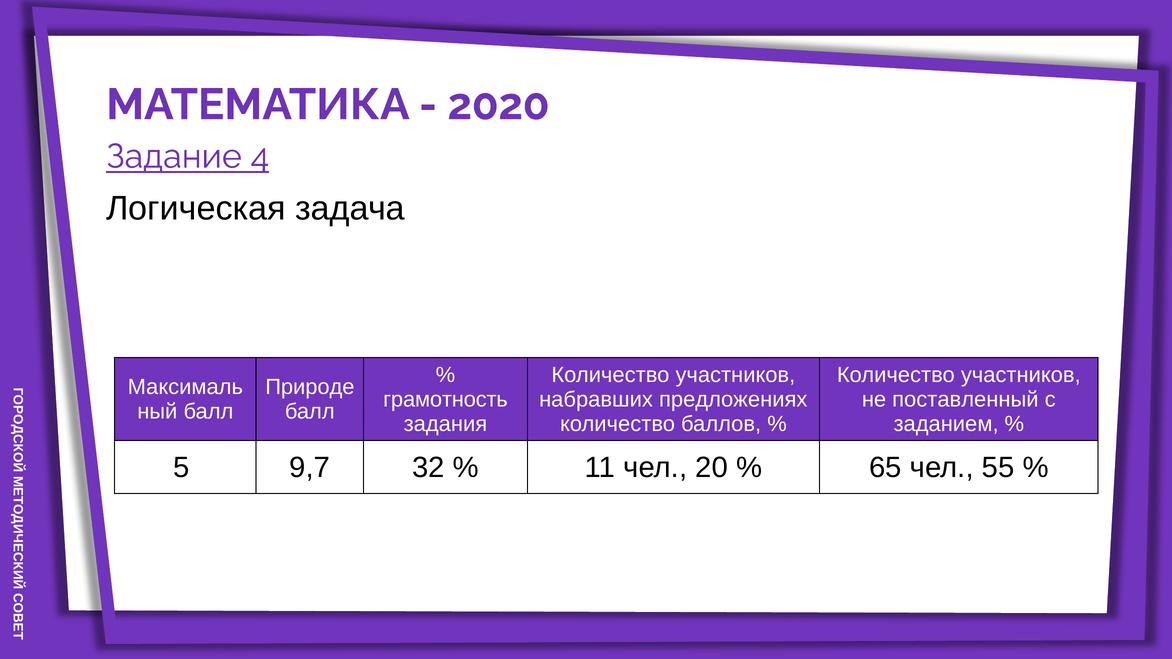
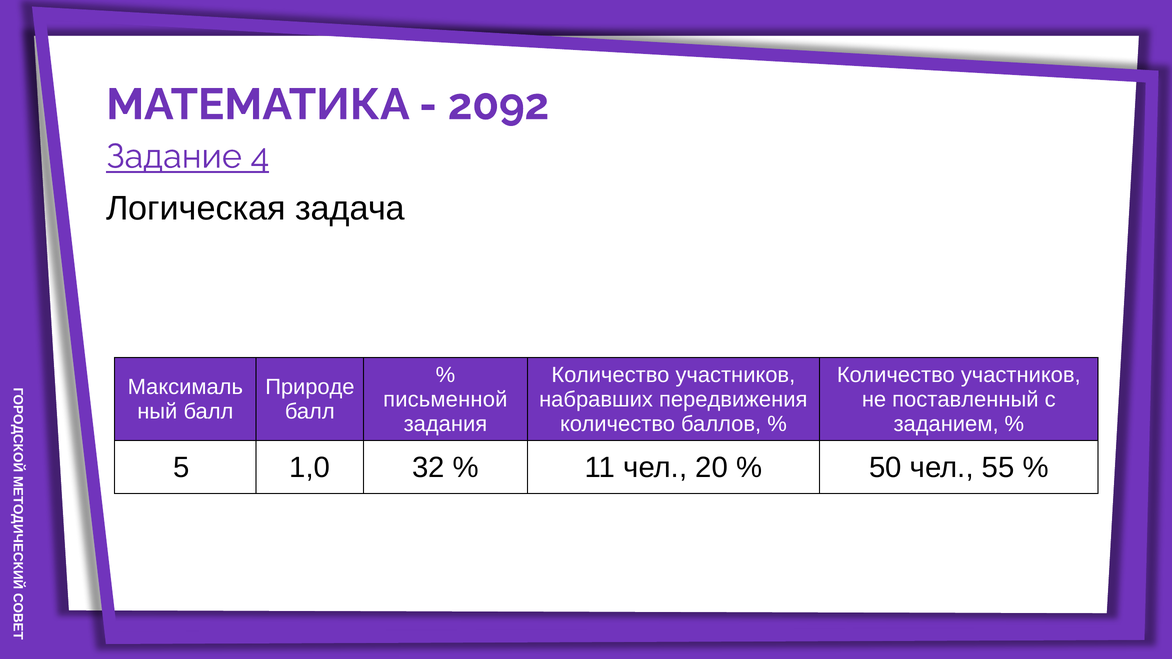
2020: 2020 -> 2092 (498, 105)
грамотность: грамотность -> письменной (445, 400)
предложениях: предложениях -> передвижения (733, 400)
9,7: 9,7 -> 1,0 (310, 468)
65: 65 -> 50 (885, 468)
